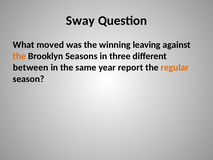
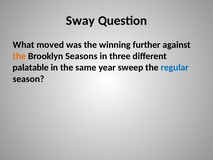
leaving: leaving -> further (147, 45)
between: between -> palatable (31, 67)
report: report -> sweep (131, 67)
regular colour: orange -> blue (175, 67)
